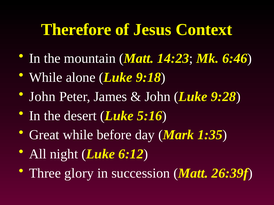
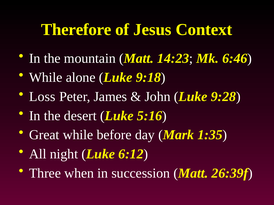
John: John -> Loss (42, 97)
glory: glory -> when (79, 174)
